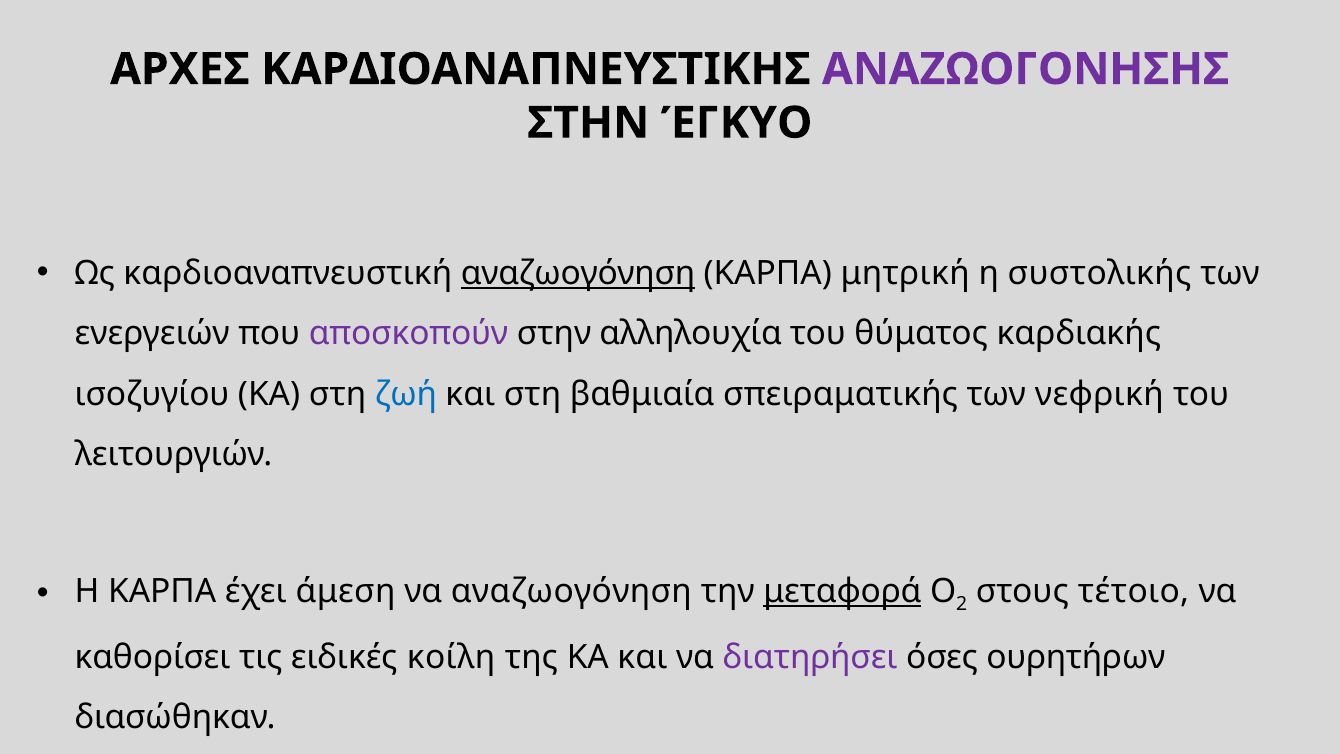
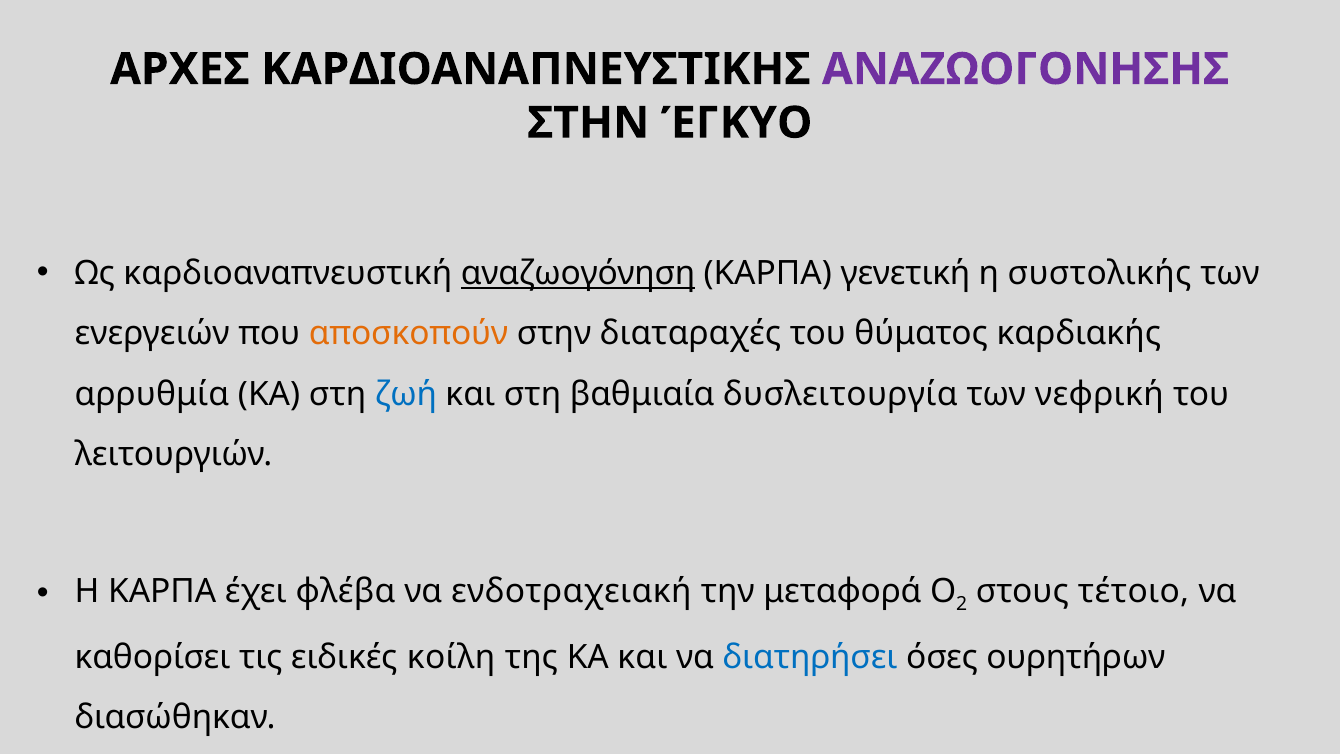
μητρική: μητρική -> γενετική (905, 273)
αποσκοπούν colour: purple -> orange (409, 334)
αλληλουχία: αλληλουχία -> διαταραχές (691, 334)
ισοζυγίου: ισοζυγίου -> αρρυθμία (152, 394)
σπειραματικής: σπειραματικής -> δυσλειτουργία (840, 394)
άμεση: άμεση -> φλέβα (346, 591)
να αναζωογόνηση: αναζωογόνηση -> ενδοτραχειακή (571, 591)
μεταφορά underline: present -> none (843, 591)
διατηρήσει colour: purple -> blue (810, 657)
